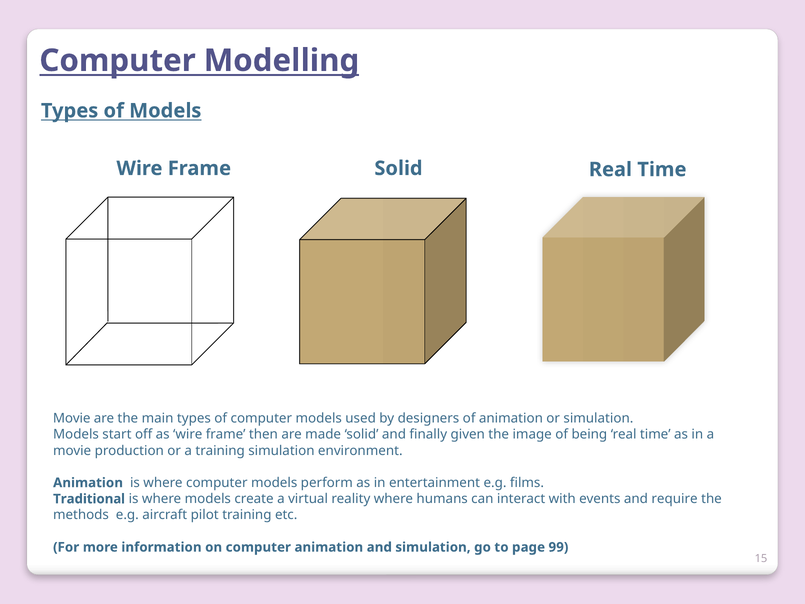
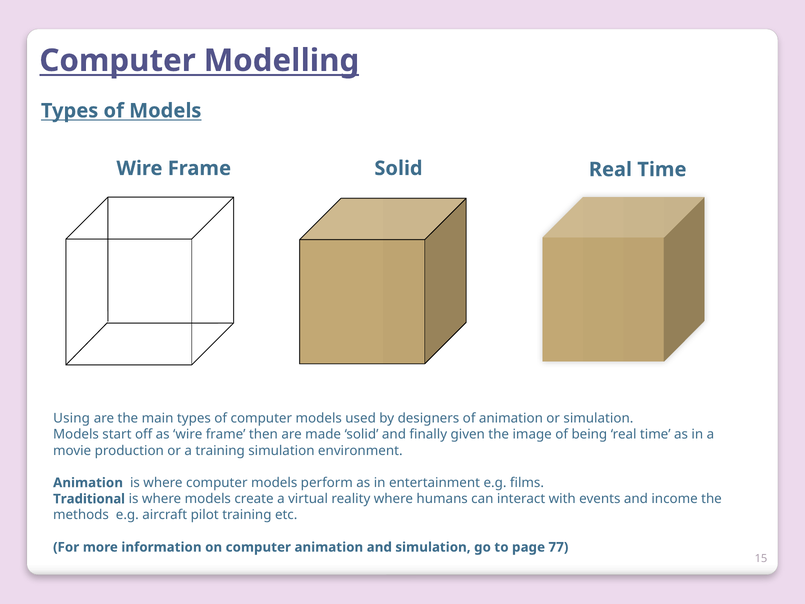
Movie: Movie -> Using (72, 418)
require: require -> income (675, 499)
99: 99 -> 77 (558, 547)
